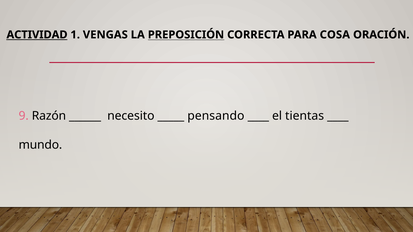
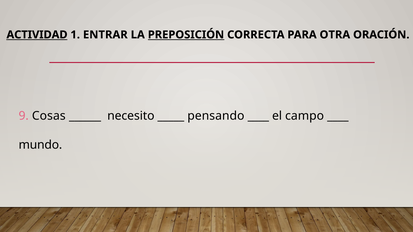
VENGAS: VENGAS -> ENTRAR (105, 35)
PREPOSICIÓN underline: none -> present (186, 35)
COSA: COSA -> OTRA (335, 35)
Razón: Razón -> Cosas (49, 116)
tientas: tientas -> campo (305, 116)
